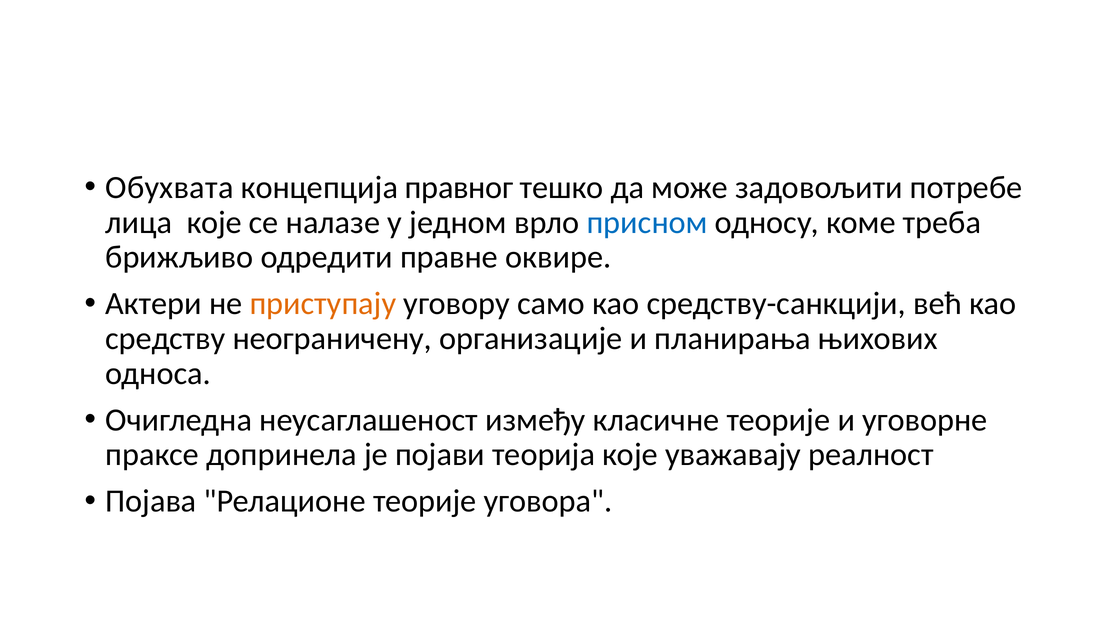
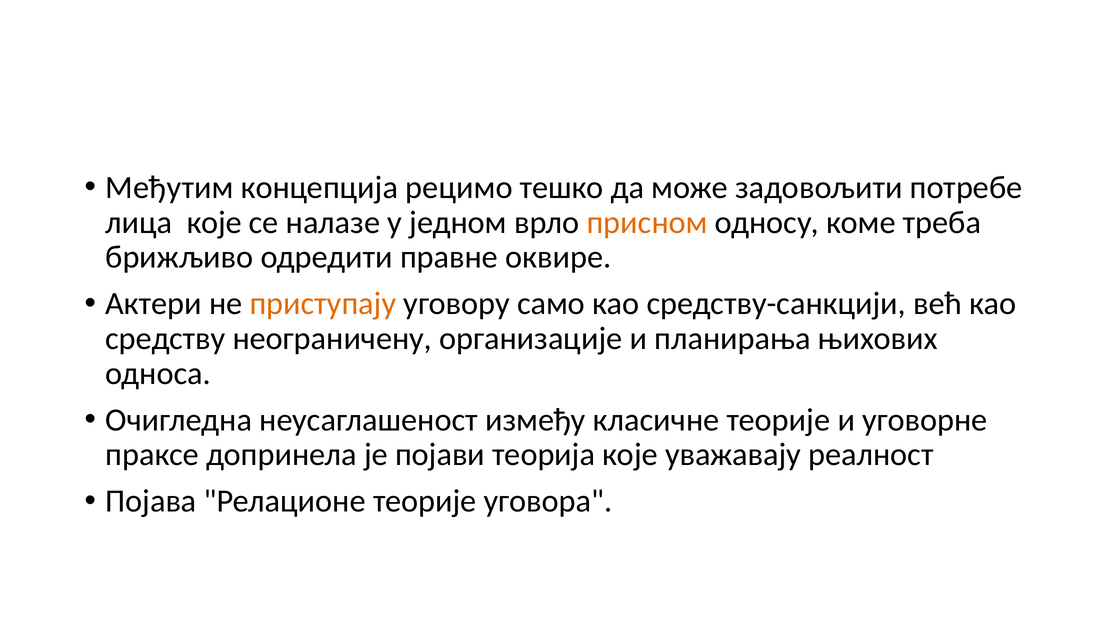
Обухвата: Обухвата -> Међутим (170, 187)
правног: правног -> рецимо (459, 187)
присном colour: blue -> orange (647, 222)
